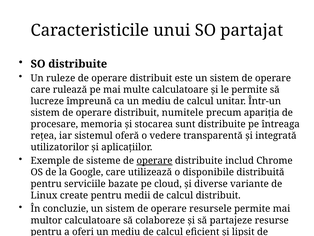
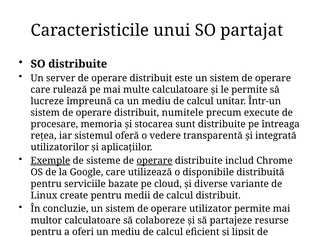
ruleze: ruleze -> server (61, 78)
apariția: apariția -> execute (262, 112)
Exemple underline: none -> present (50, 160)
resursele: resursele -> utilizator (210, 208)
